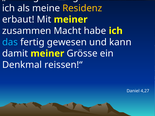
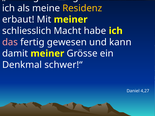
zusammen: zusammen -> schliesslich (27, 31)
das colour: light blue -> pink (10, 42)
reissen!“: reissen!“ -> schwer!“ (63, 65)
